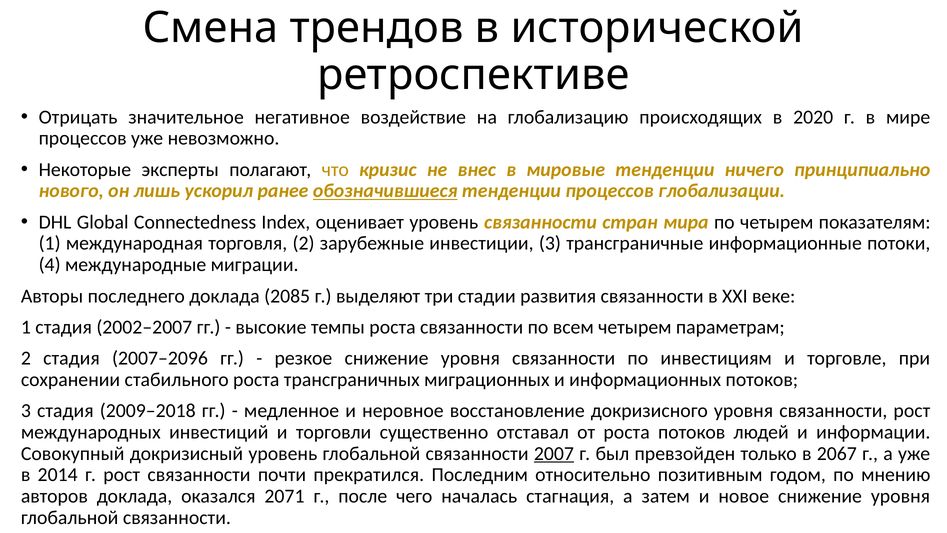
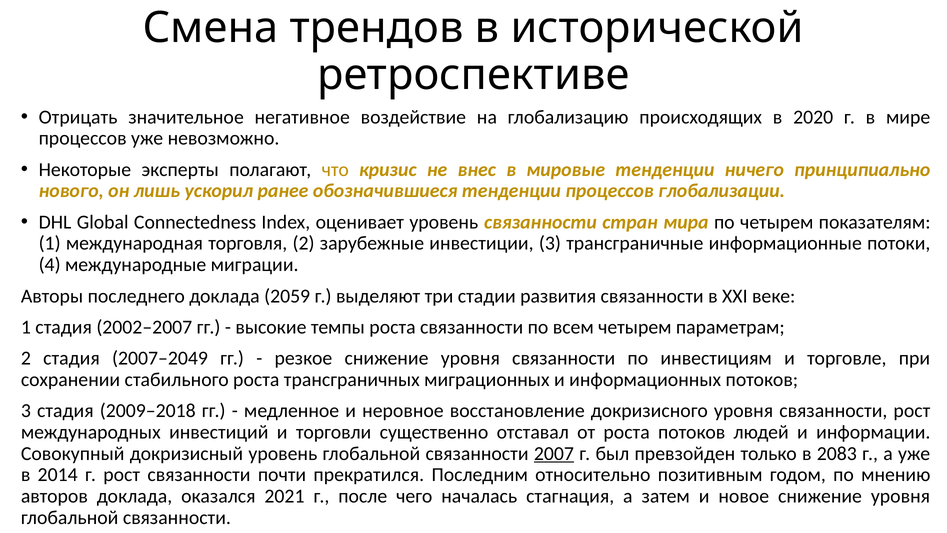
обозначившиеся underline: present -> none (385, 191)
2085: 2085 -> 2059 (287, 296)
2007–2096: 2007–2096 -> 2007–2049 (160, 358)
2067: 2067 -> 2083 (837, 453)
2071: 2071 -> 2021 (284, 496)
